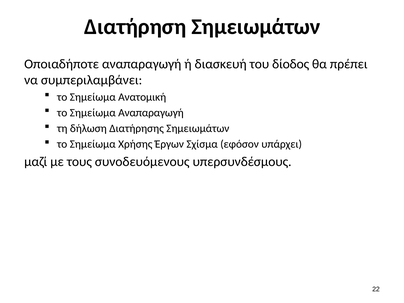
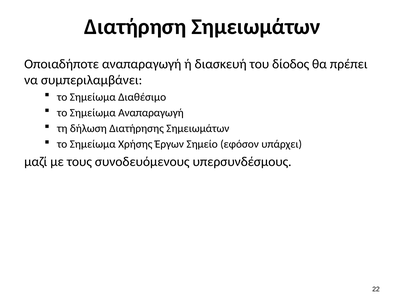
Ανατομική: Ανατομική -> Διαθέσιμο (142, 97)
Σχίσμα: Σχίσμα -> Σημείο (202, 144)
